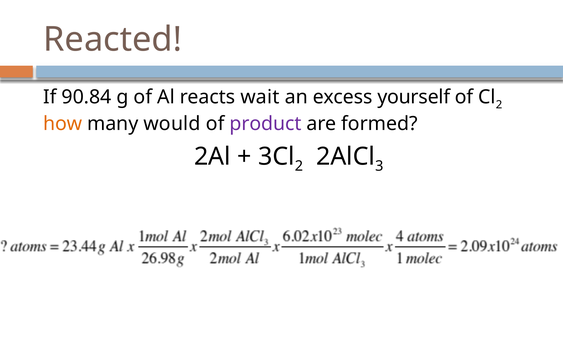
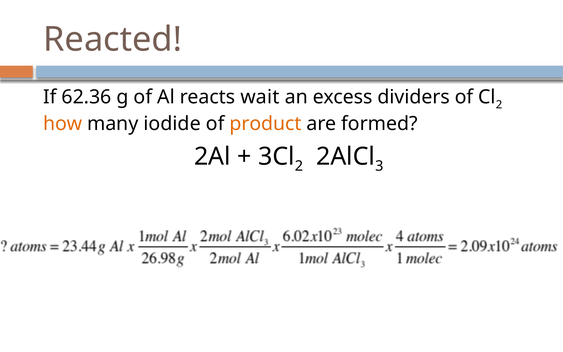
90.84: 90.84 -> 62.36 (87, 97)
yourself: yourself -> dividers (414, 97)
would: would -> iodide (172, 124)
product colour: purple -> orange (265, 124)
